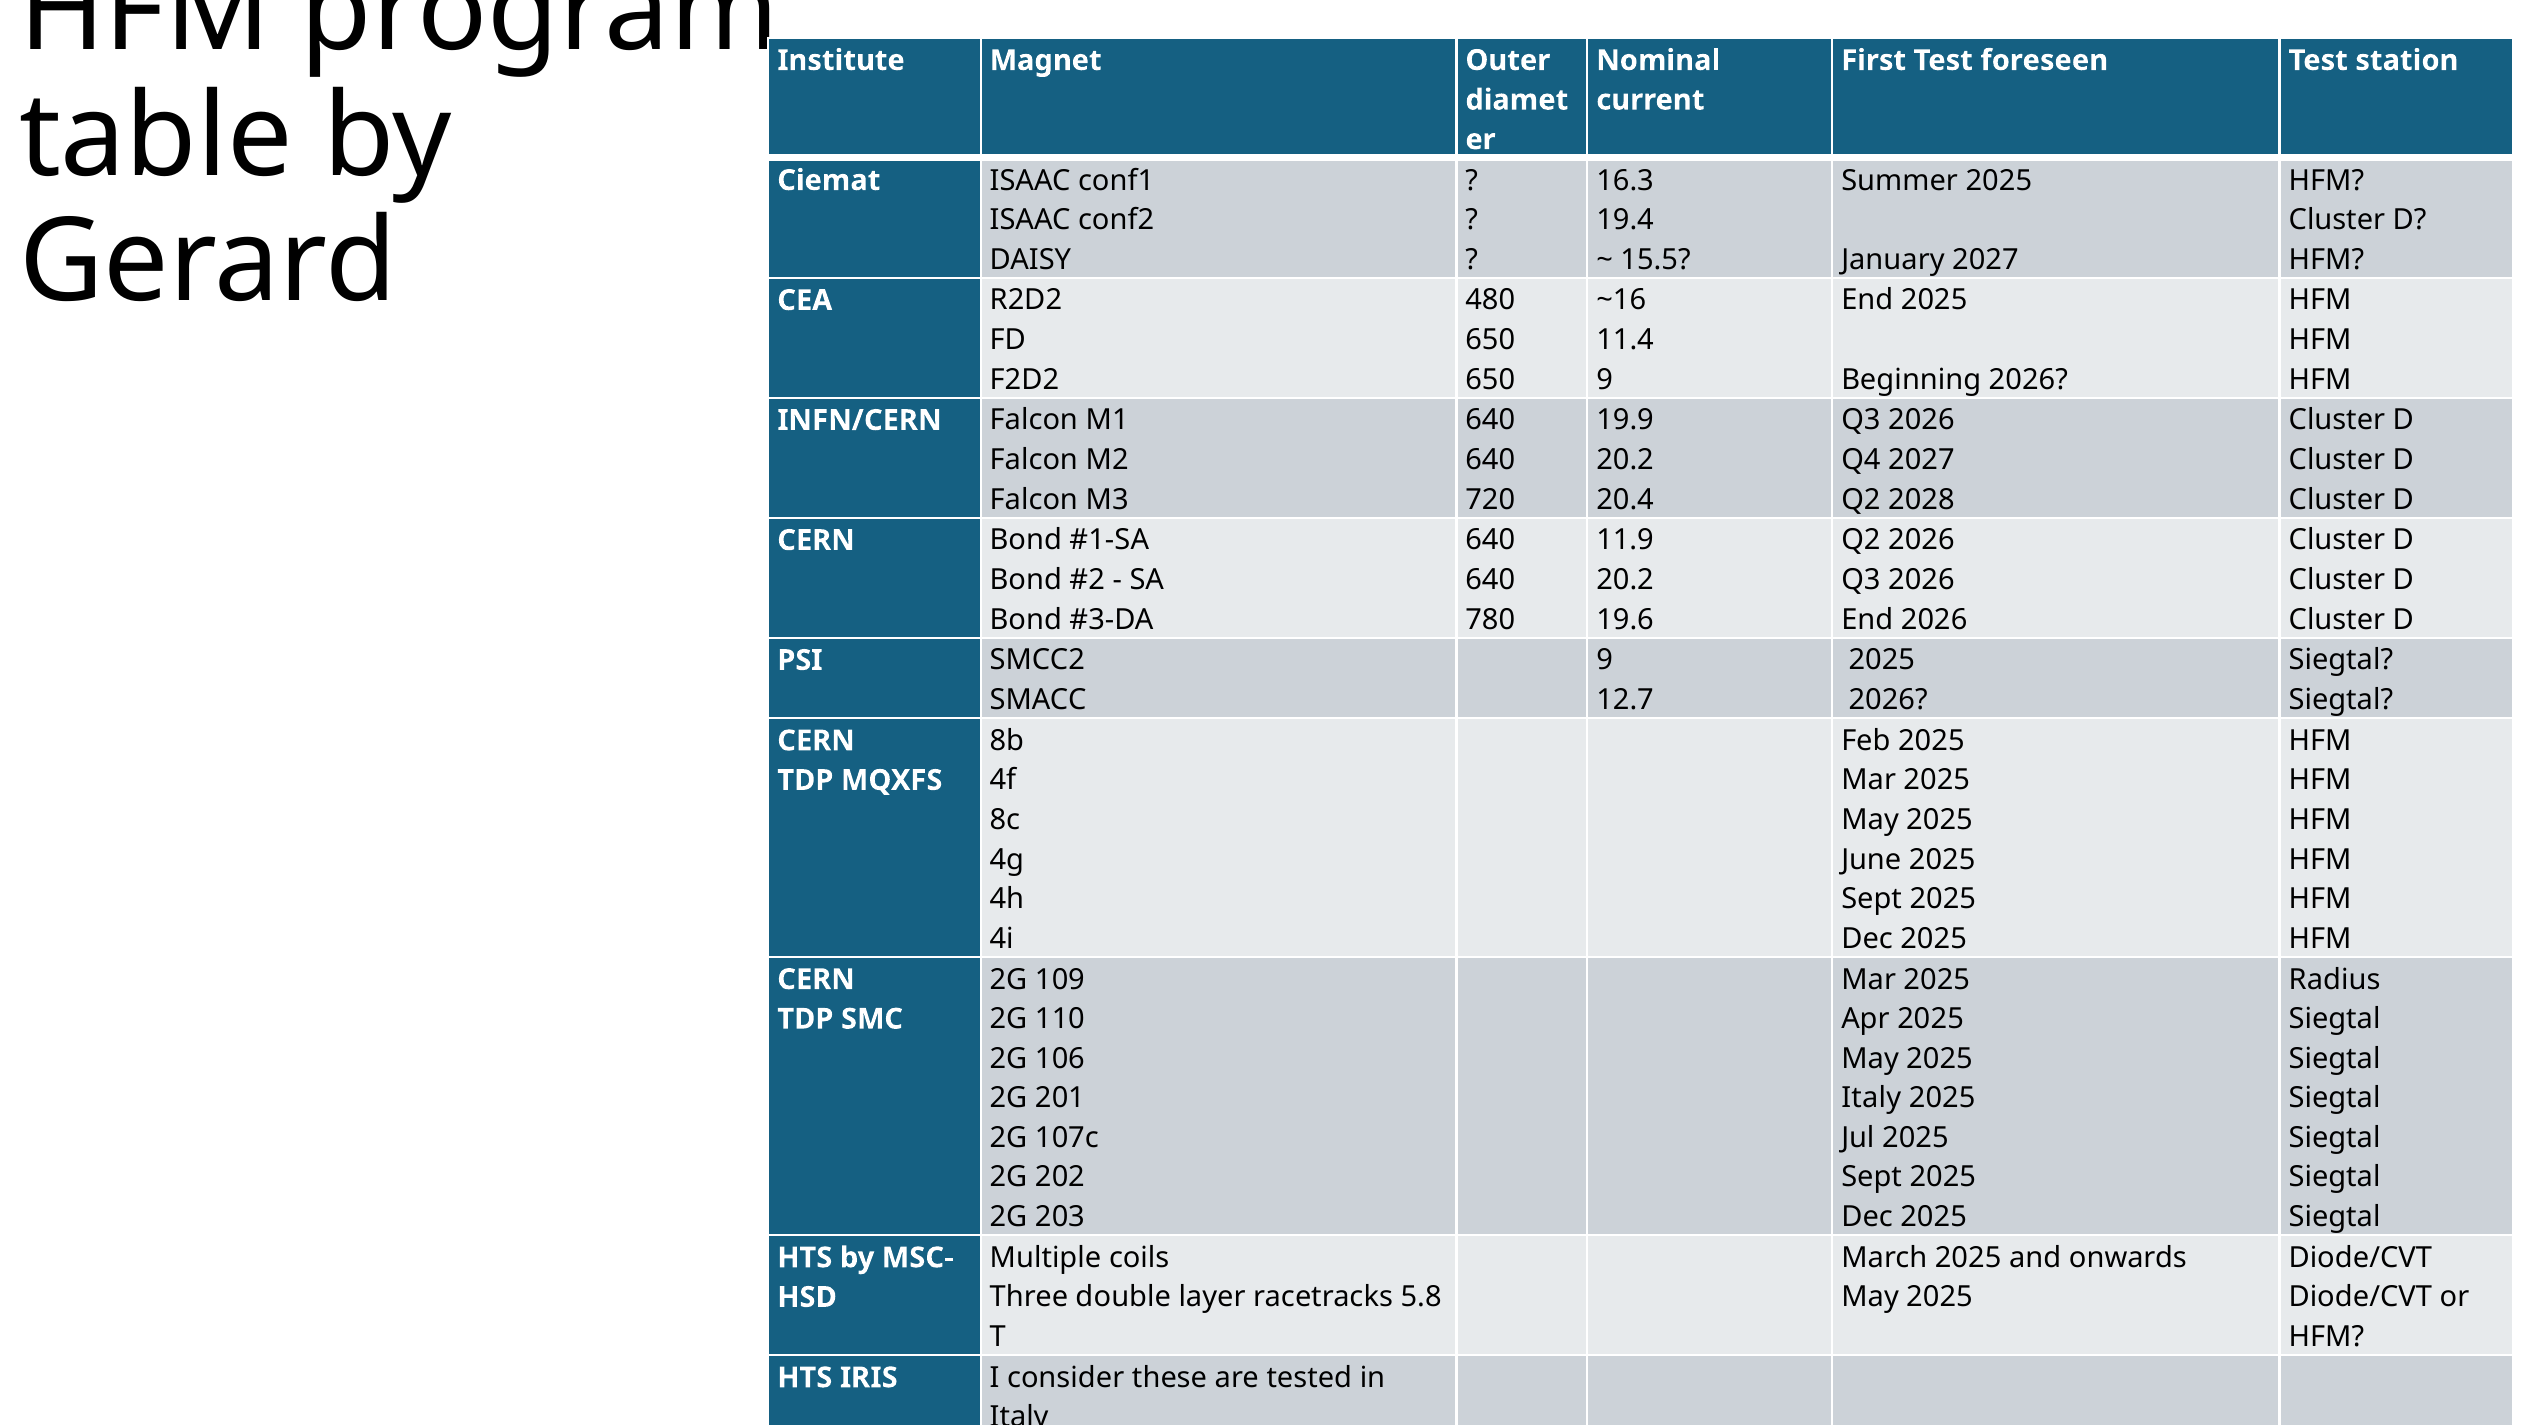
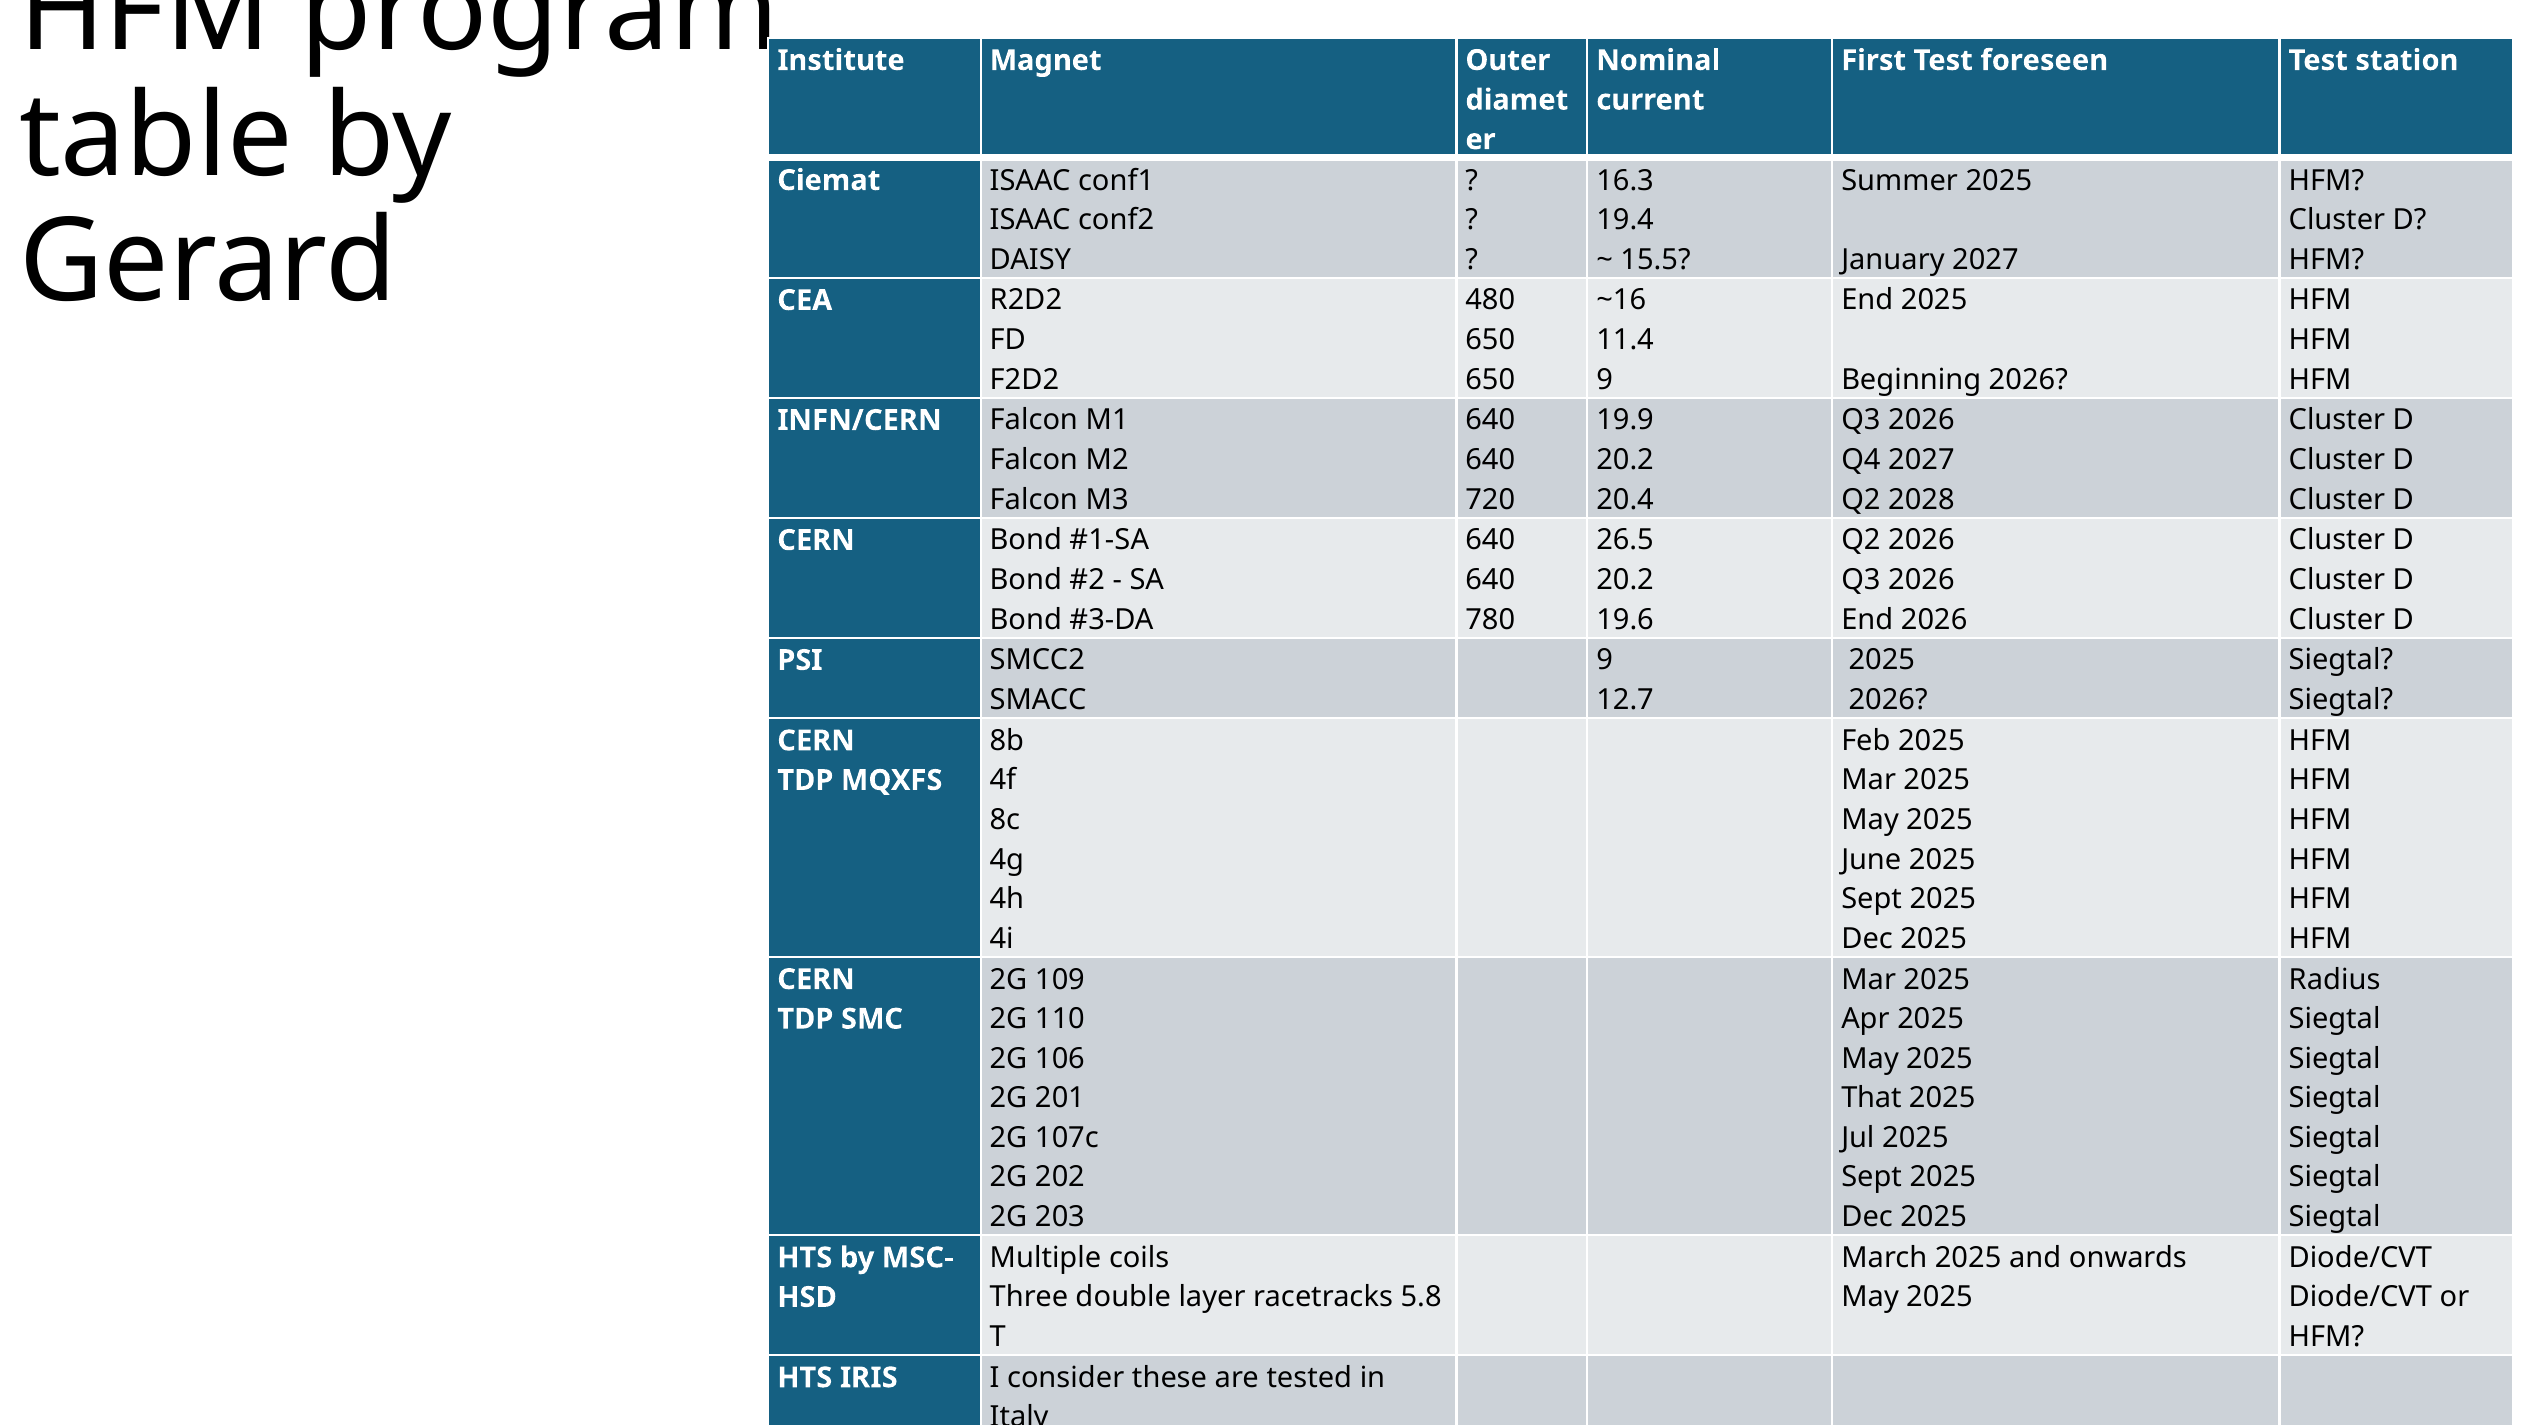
11.9: 11.9 -> 26.5 (1625, 541)
Italy: Italy -> That (1871, 1098)
